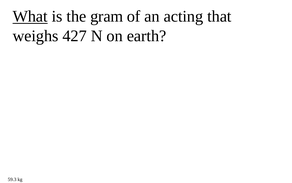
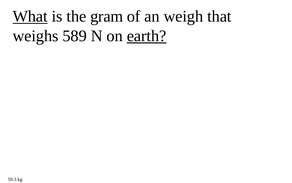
acting: acting -> weigh (183, 16)
427: 427 -> 589 (75, 36)
earth underline: none -> present (147, 36)
